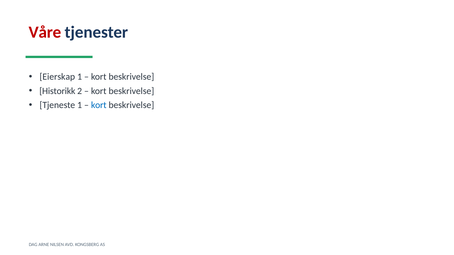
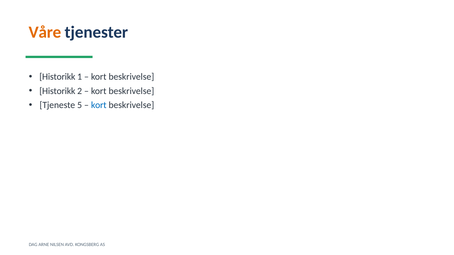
Våre colour: red -> orange (45, 32)
Eierskap: Eierskap -> Historikk (57, 77)
Tjeneste 1: 1 -> 5 (80, 105)
